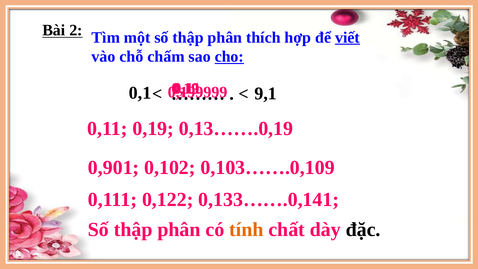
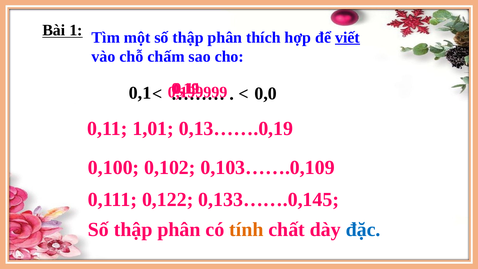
2: 2 -> 1 (76, 30)
cho underline: present -> none (229, 57)
9,1: 9,1 -> 0,0 (266, 94)
0,19: 0,19 -> 1,01 (153, 129)
0,901: 0,901 -> 0,100 (114, 168)
0,133…….0,141: 0,133…….0,141 -> 0,133…….0,145 (269, 199)
đặc colour: black -> blue (363, 229)
